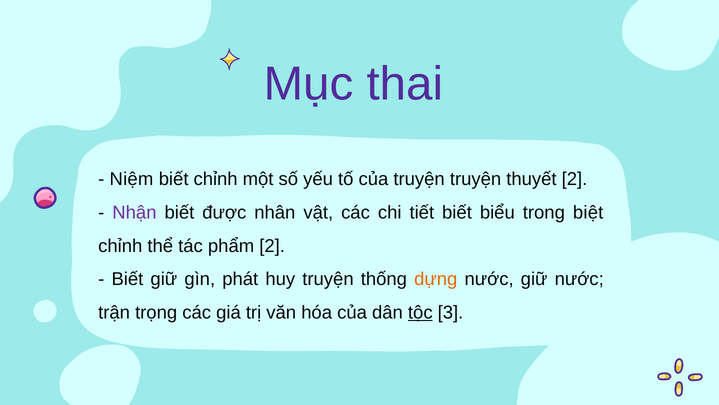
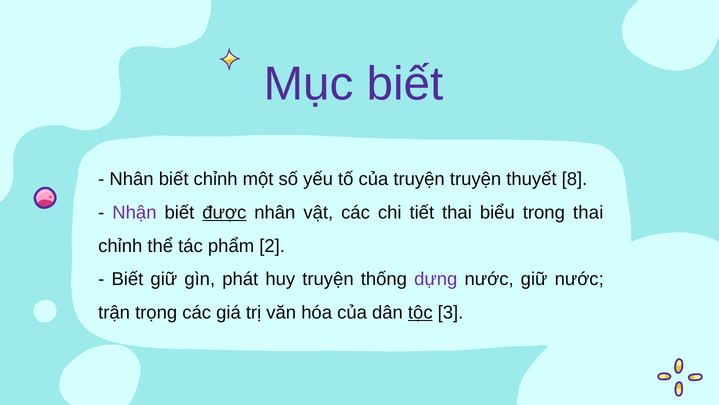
Mục thai: thai -> biết (405, 84)
Niệm: Niệm -> Nhân (132, 179)
thuyết 2: 2 -> 8 (574, 179)
được underline: none -> present (224, 212)
tiết biết: biết -> thai (457, 212)
trong biệt: biệt -> thai (588, 212)
dựng colour: orange -> purple (436, 279)
